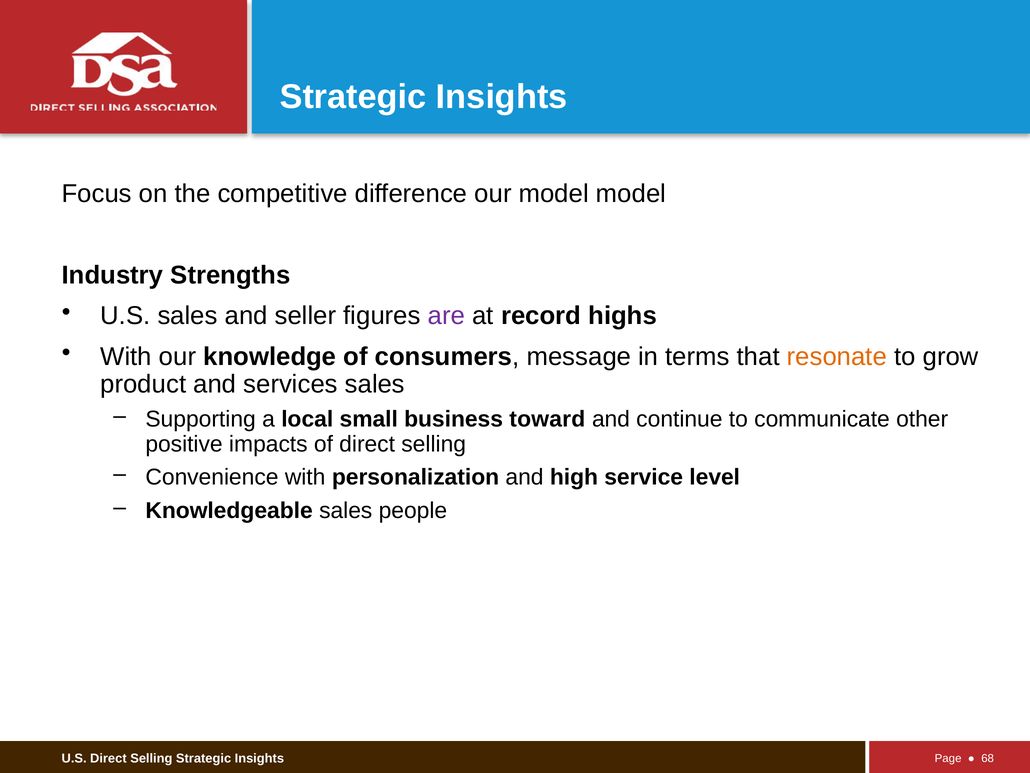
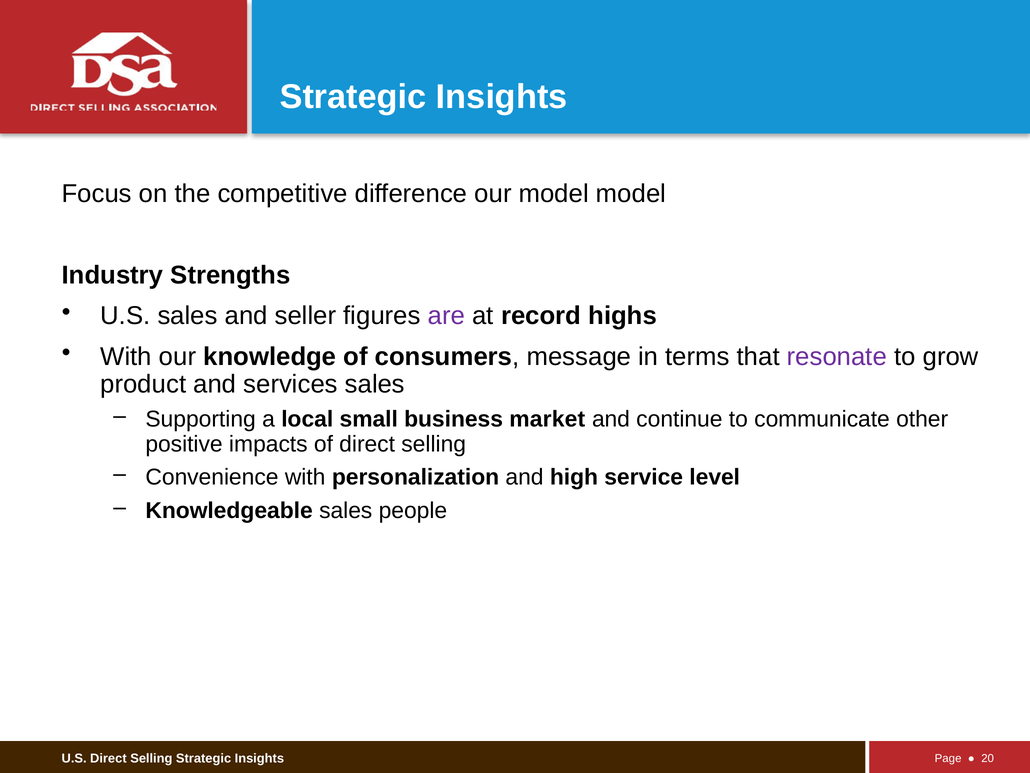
resonate colour: orange -> purple (837, 356)
toward: toward -> market (547, 419)
68: 68 -> 20 (988, 758)
